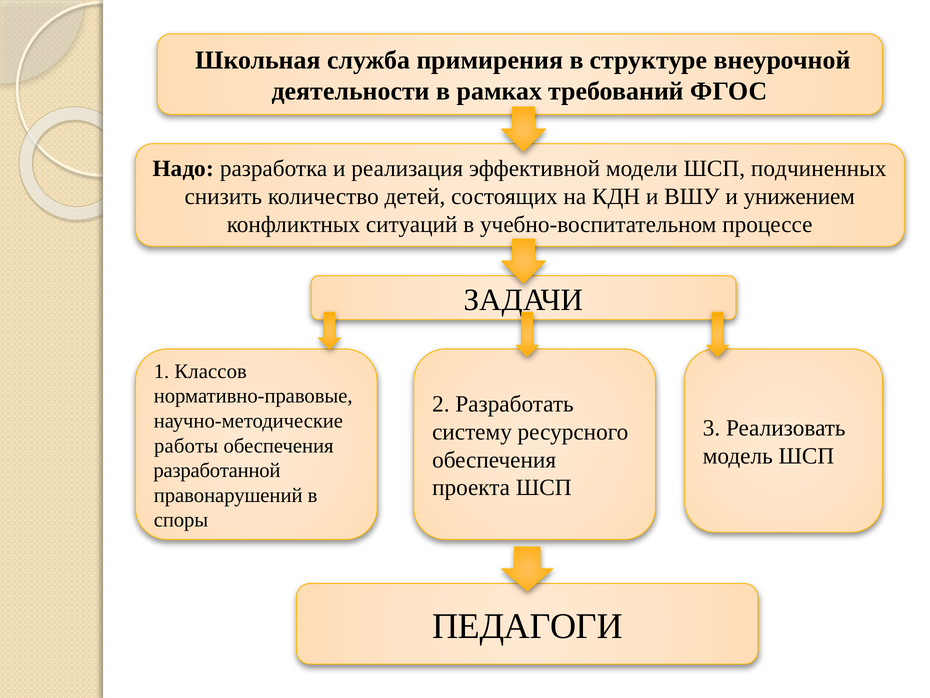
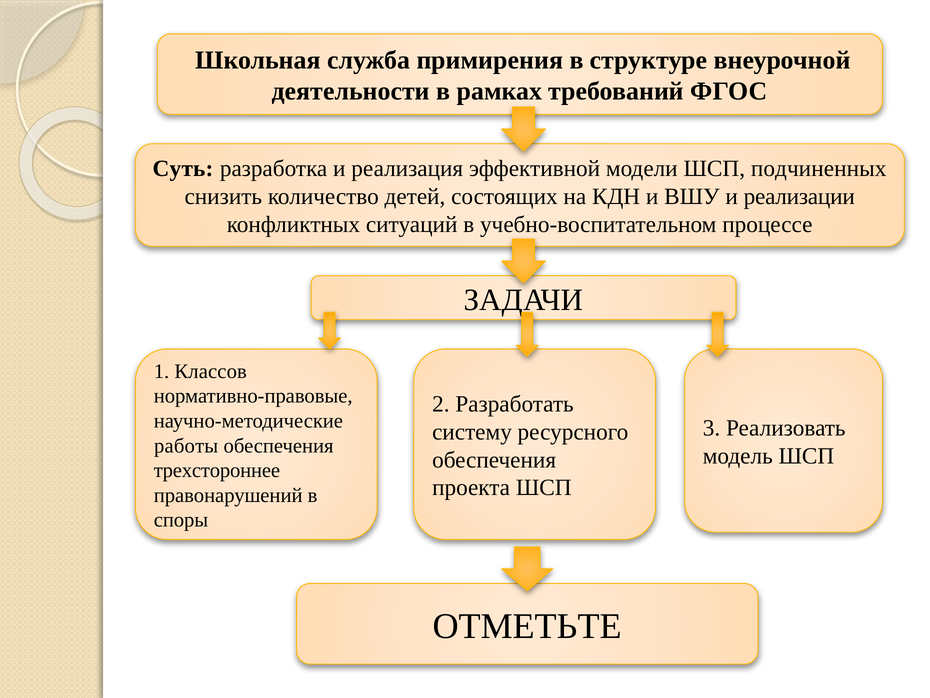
Надо: Надо -> Суть (183, 169)
унижением: унижением -> реализации (799, 196)
разработанной: разработанной -> трехстороннее (217, 470)
ПЕДАГОГИ: ПЕДАГОГИ -> ОТМЕТЬТЕ (527, 626)
